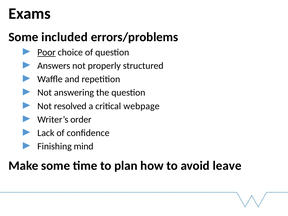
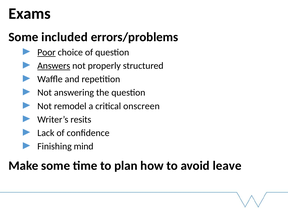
Answers underline: none -> present (54, 66)
resolved: resolved -> remodel (70, 106)
webpage: webpage -> onscreen (141, 106)
order: order -> resits (81, 119)
